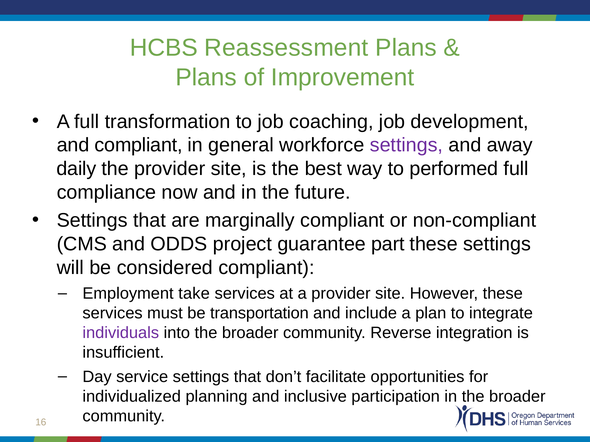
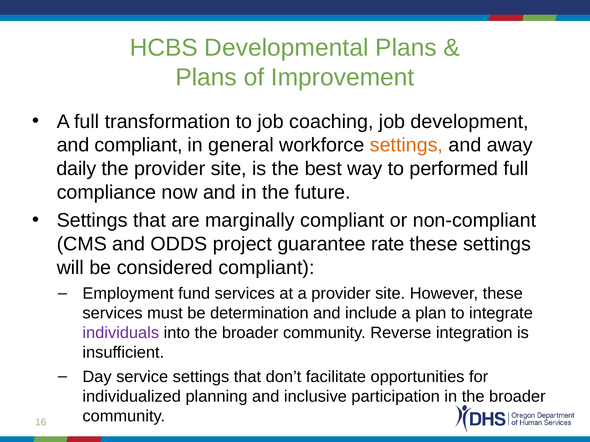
Reassessment: Reassessment -> Developmental (286, 48)
settings colour: purple -> orange (406, 145)
part: part -> rate (388, 244)
take: take -> fund (194, 294)
transportation: transportation -> determination (259, 314)
